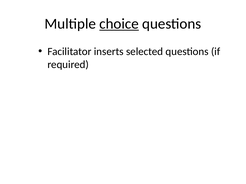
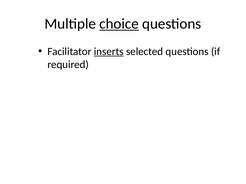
inserts underline: none -> present (109, 52)
